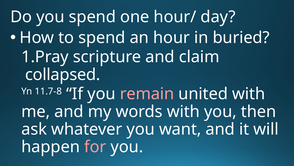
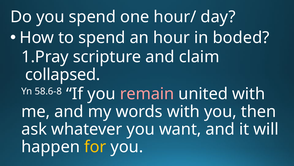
buried: buried -> boded (241, 38)
11.7-8: 11.7-8 -> 58.6-8 (48, 91)
for colour: pink -> yellow (95, 146)
